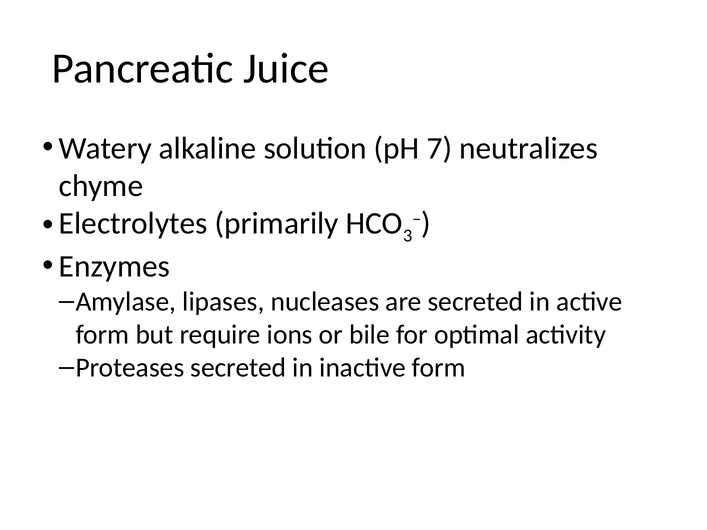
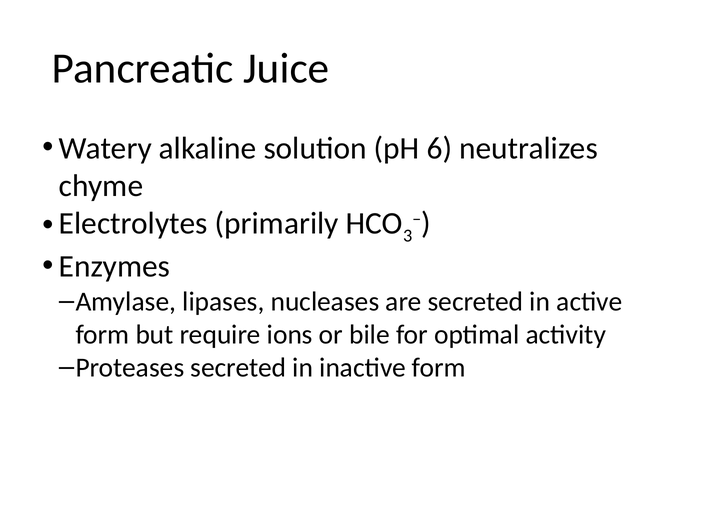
7: 7 -> 6 (439, 148)
